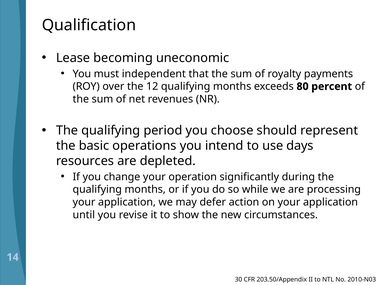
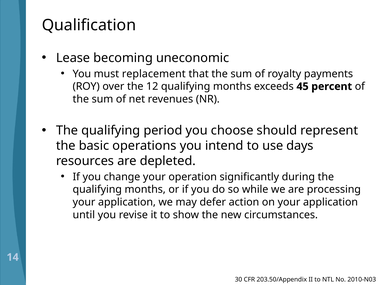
independent: independent -> replacement (154, 74)
80: 80 -> 45 (303, 86)
